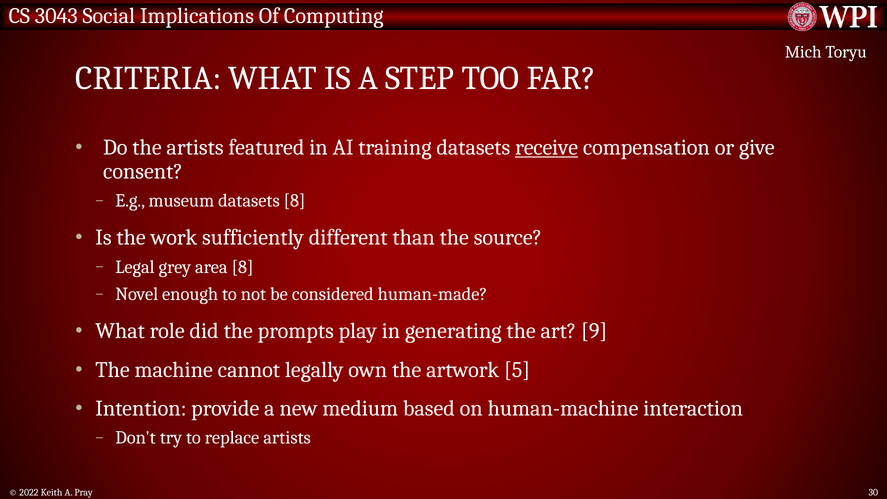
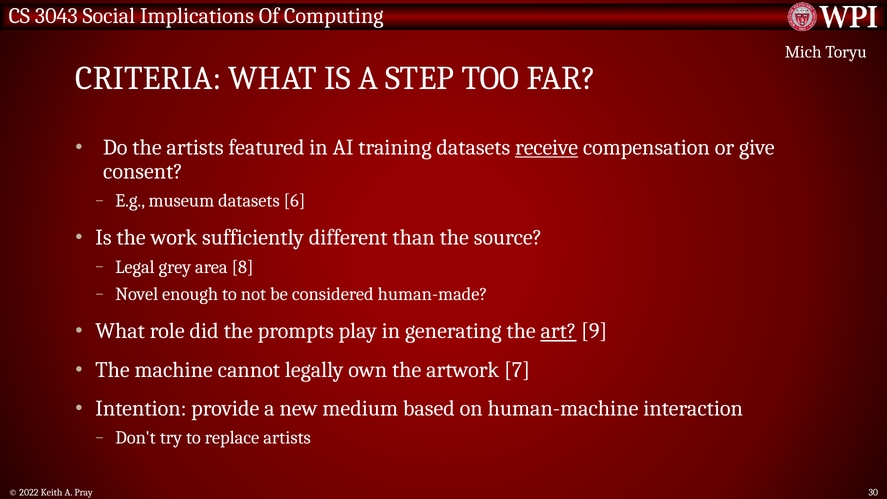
datasets 8: 8 -> 6 (295, 201)
art underline: none -> present (558, 331)
5: 5 -> 7 (517, 370)
